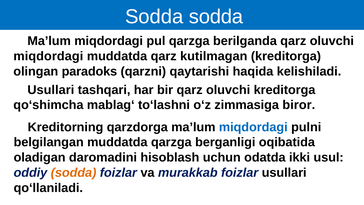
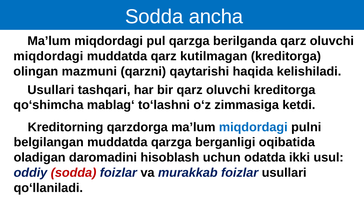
Sodda sodda: sodda -> ancha (216, 17)
paradoks: paradoks -> mazmuni (89, 71)
biror: biror -> ketdi (299, 105)
sodda colour: orange -> red (74, 172)
